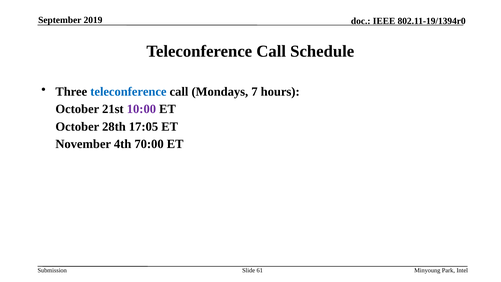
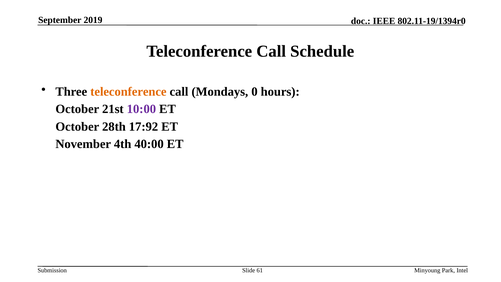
teleconference colour: blue -> orange (128, 92)
7: 7 -> 0 (254, 92)
17:05: 17:05 -> 17:92 (144, 126)
70:00: 70:00 -> 40:00 (149, 144)
